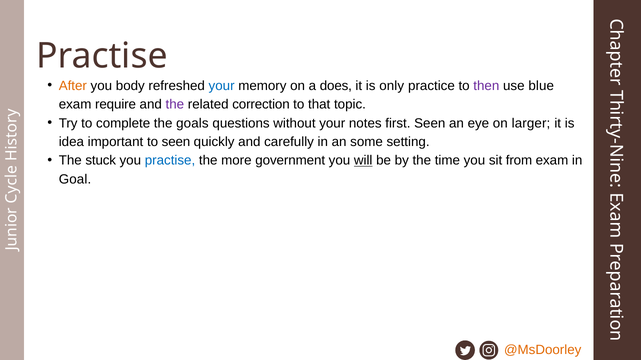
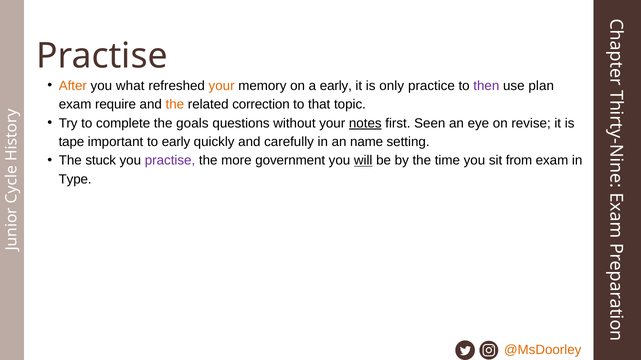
body: body -> what (130, 86)
your colour: blue -> orange (222, 86)
a does: does -> early (336, 86)
blue: blue -> plan (541, 86)
the colour: purple -> orange (175, 105)
notes underline: none -> present (365, 123)
larger: larger -> revise (531, 123)
idea: idea -> tape (71, 142)
to seen: seen -> early (176, 142)
some: some -> name (367, 142)
practise colour: blue -> purple (170, 161)
Goal: Goal -> Type (75, 179)
